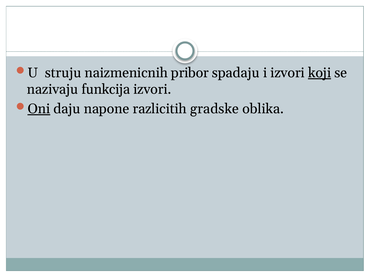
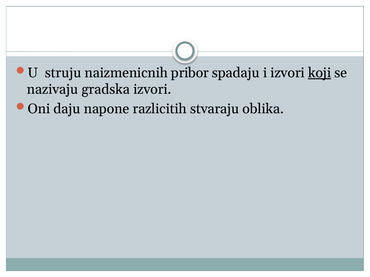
funkcija: funkcija -> gradska (106, 90)
Oni underline: present -> none (39, 109)
gradske: gradske -> stvaraju (215, 109)
